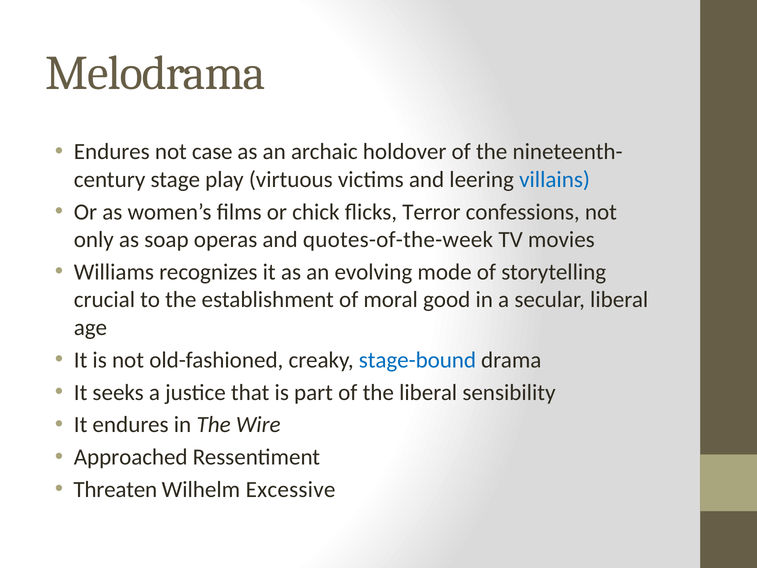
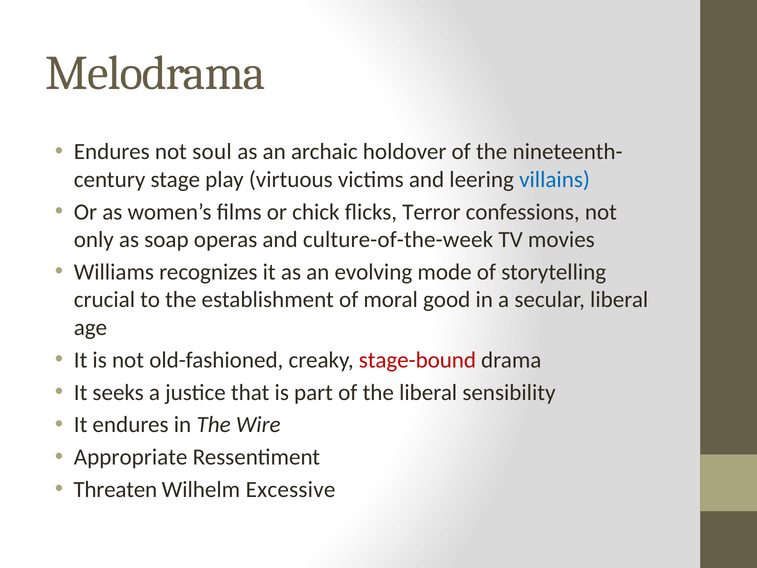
case: case -> soul (212, 152)
quotes-of-the-week: quotes-of-the-week -> culture-of-the-week (398, 240)
stage-bound colour: blue -> red (417, 360)
Approached: Approached -> Appropriate (131, 457)
